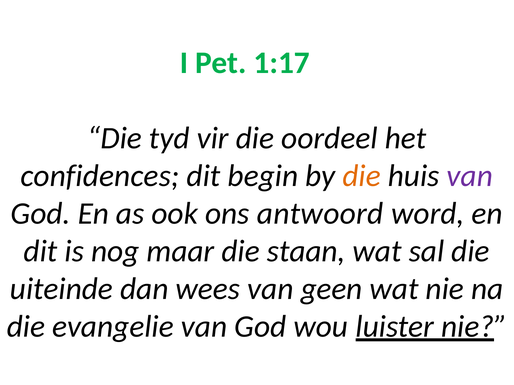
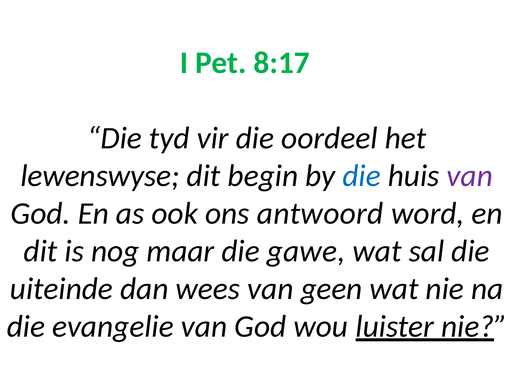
1:17: 1:17 -> 8:17 (282, 63)
confidences: confidences -> lewenswyse (100, 176)
die colour: orange -> blue (362, 176)
staan: staan -> gawe (306, 251)
